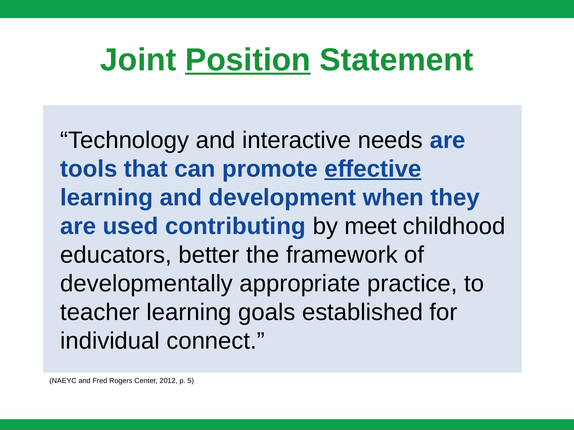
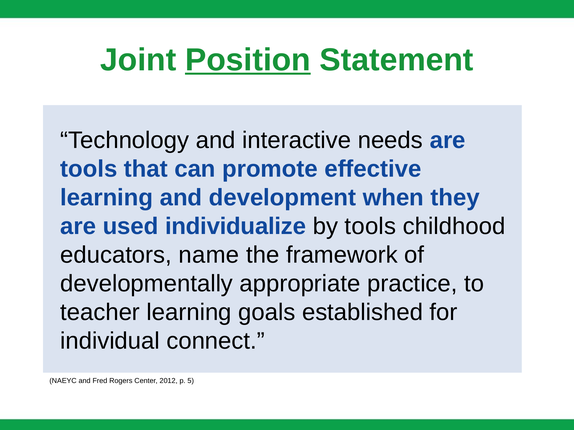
effective underline: present -> none (373, 169)
contributing: contributing -> individualize (236, 226)
by meet: meet -> tools (370, 226)
better: better -> name (209, 255)
